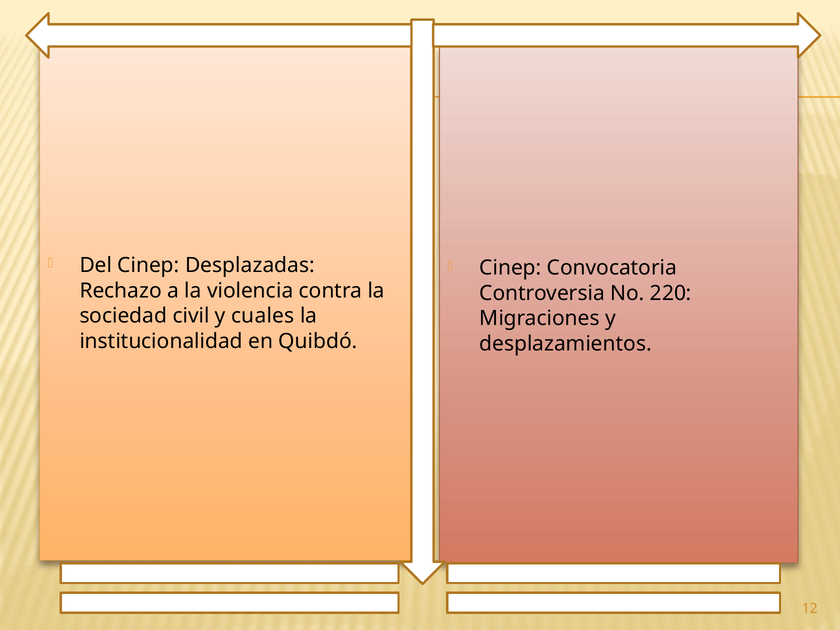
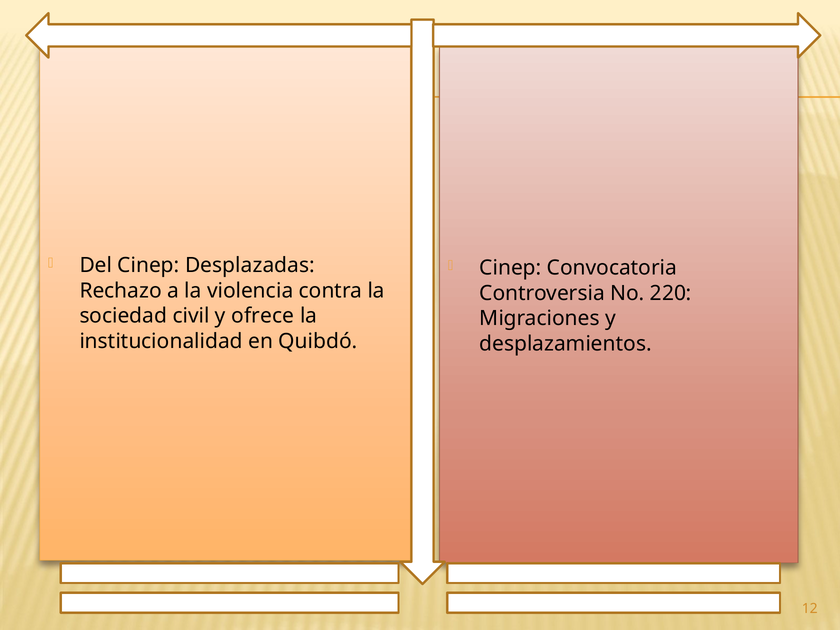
cuales: cuales -> ofrece (263, 316)
